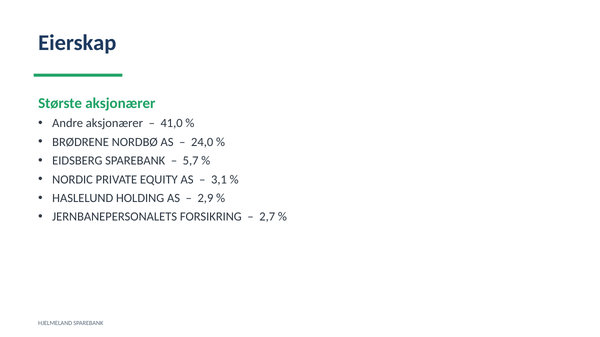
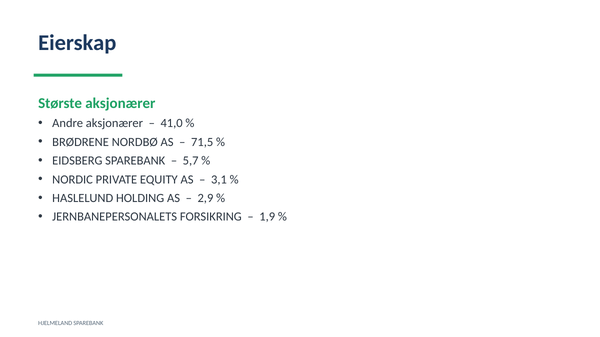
24,0: 24,0 -> 71,5 (202, 142)
2,7: 2,7 -> 1,9 (267, 217)
